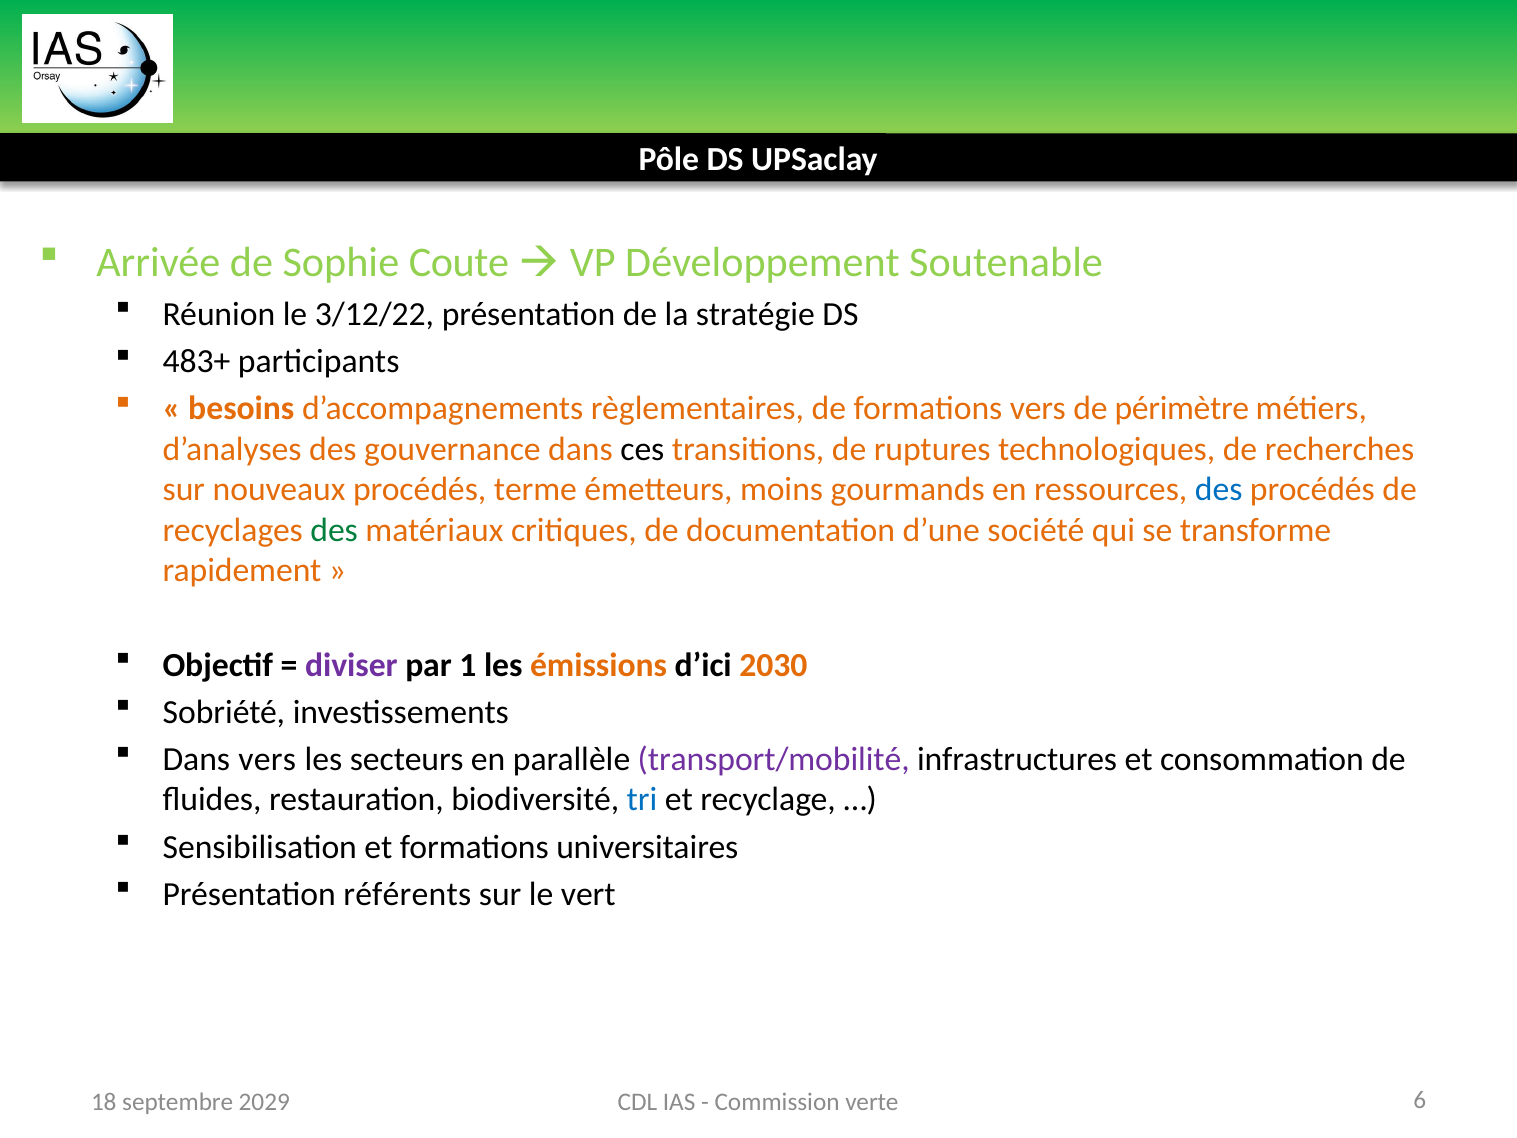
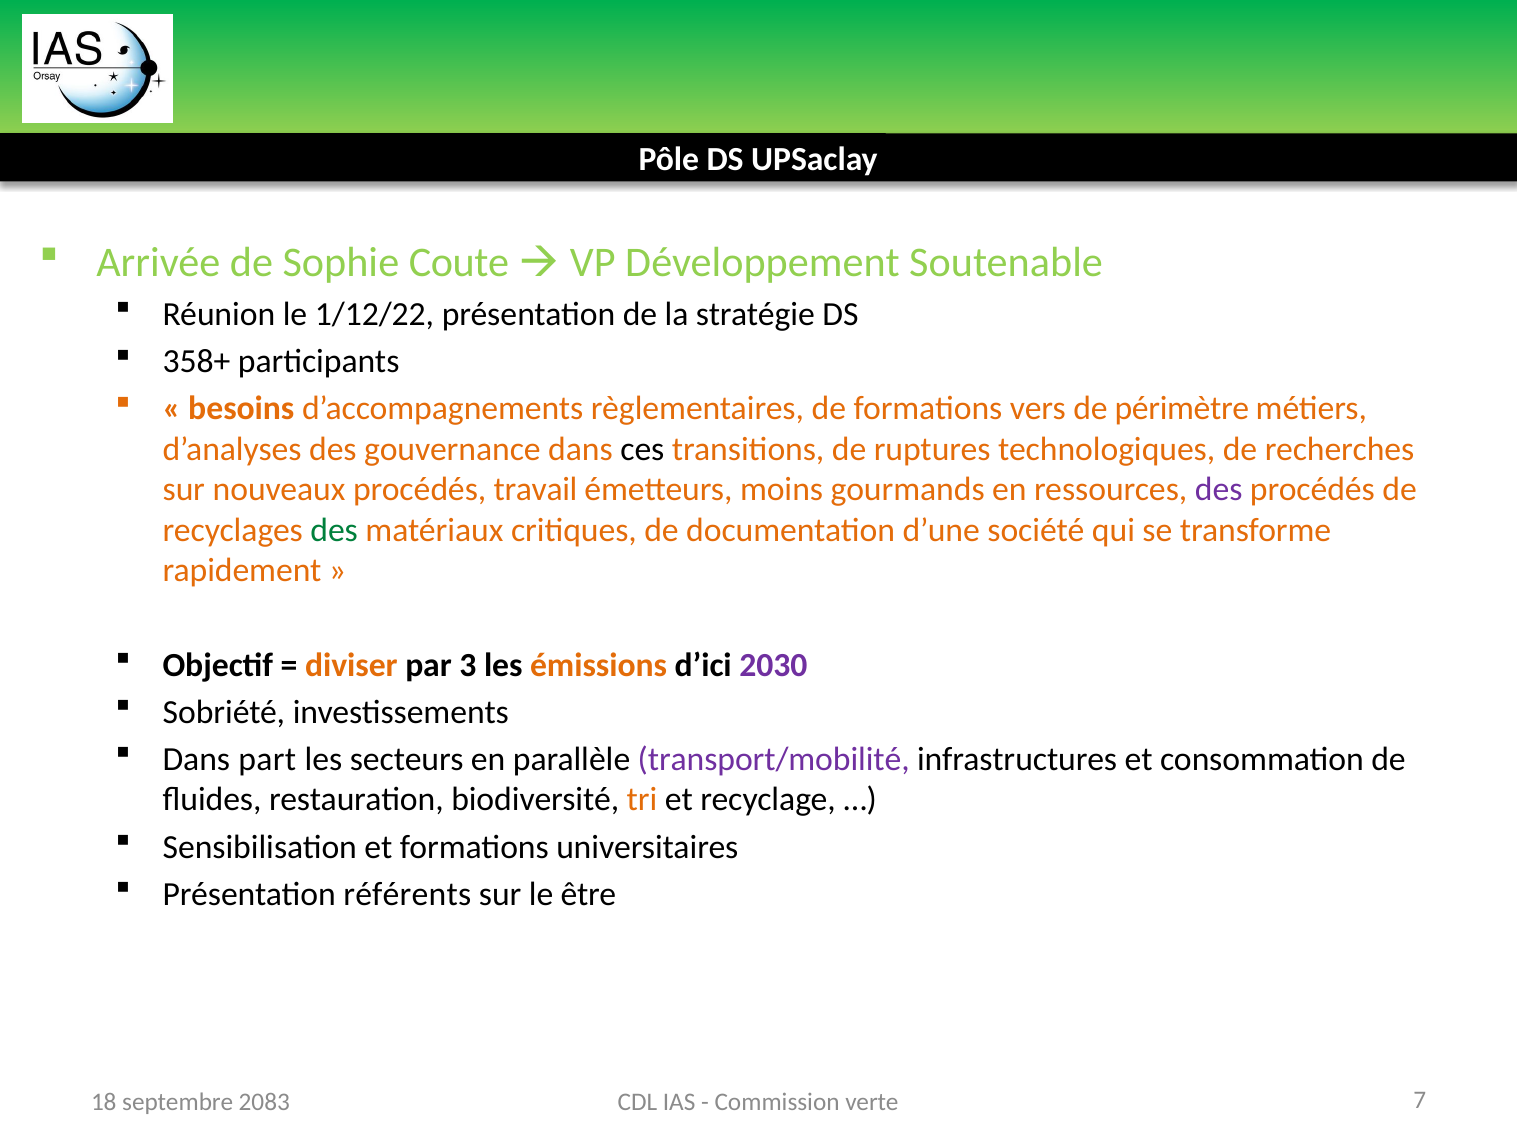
3/12/22: 3/12/22 -> 1/12/22 (374, 314)
483+: 483+ -> 358+ (197, 362)
terme: terme -> travail (536, 490)
des colour: blue -> purple (1219, 490)
diviser colour: purple -> orange (351, 665)
1: 1 -> 3 (468, 665)
2030 colour: orange -> purple (773, 665)
Dans vers: vers -> part (267, 759)
tri colour: blue -> orange (642, 800)
vert: vert -> être (588, 894)
6: 6 -> 7 (1420, 1100)
2029: 2029 -> 2083 (264, 1102)
